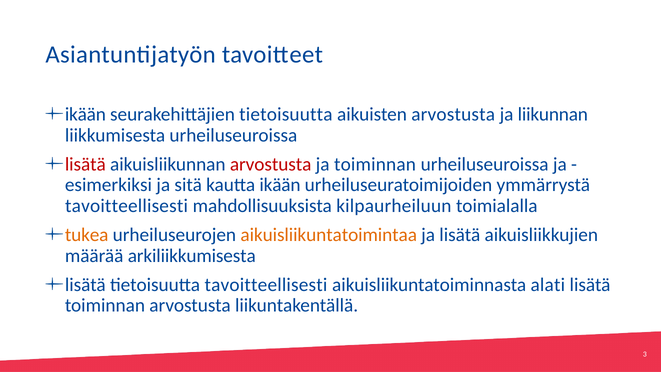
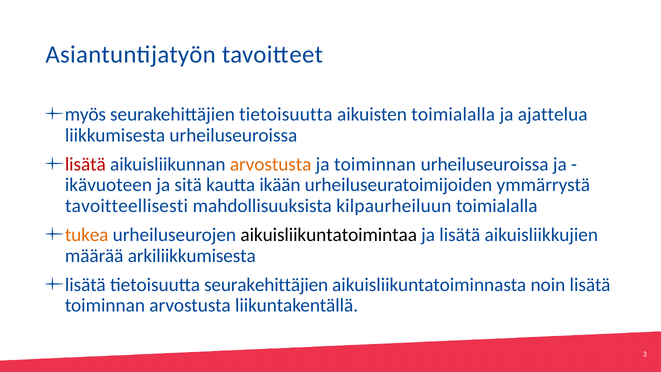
ikään: ikään -> myös (85, 114)
aikuisten arvostusta: arvostusta -> toimialalla (453, 114)
liikunnan: liikunnan -> ajattelua (553, 114)
arvostusta colour: red -> orange (271, 164)
esimerkiksi: esimerkiksi -> ikävuoteen (108, 185)
aikuisliikuntatoimintaa colour: orange -> black (329, 235)
tietoisuutta tavoitteellisesti: tavoitteellisesti -> seurakehittäjien (266, 285)
alati: alati -> noin (548, 285)
